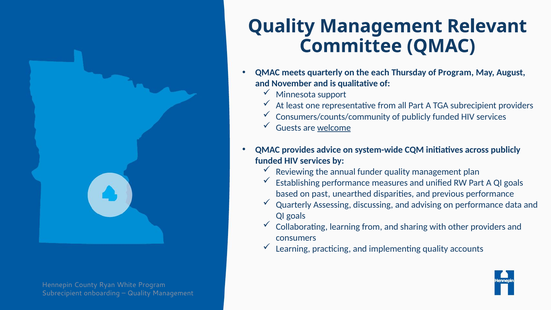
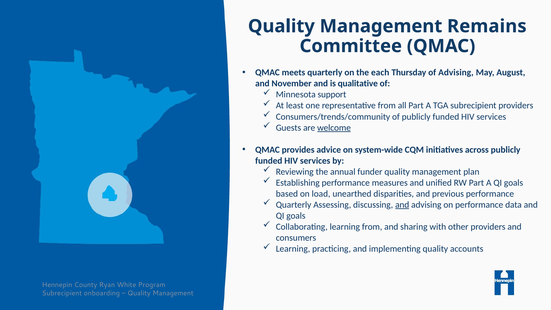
Relevant: Relevant -> Remains (487, 26)
of Program: Program -> Advising (456, 73)
Consumers/counts/community: Consumers/counts/community -> Consumers/trends/community (333, 117)
past: past -> load (321, 194)
and underline: none -> present (402, 205)
